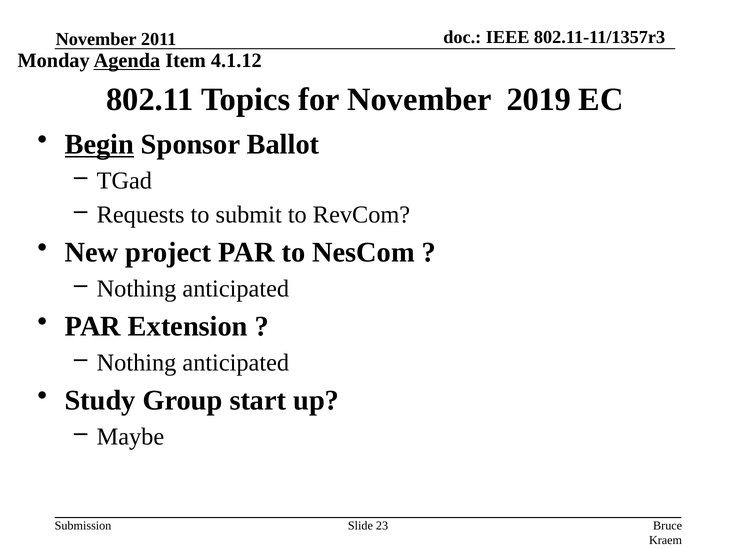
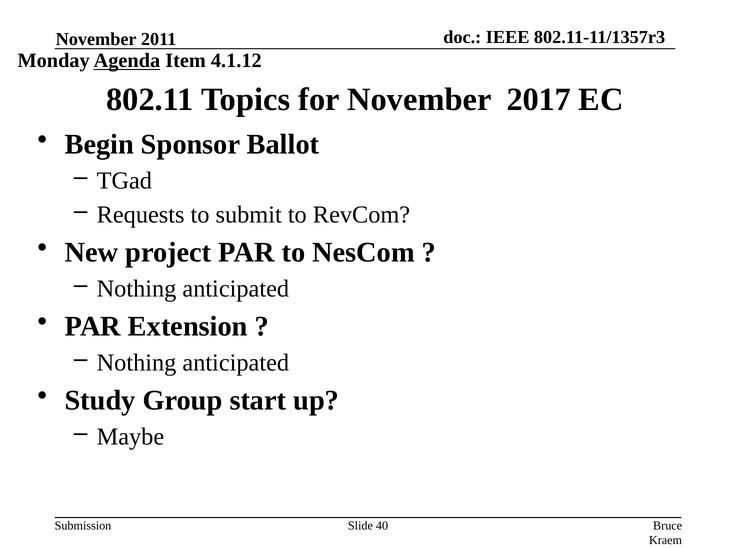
2019: 2019 -> 2017 (539, 100)
Begin underline: present -> none (99, 144)
23: 23 -> 40 (382, 525)
